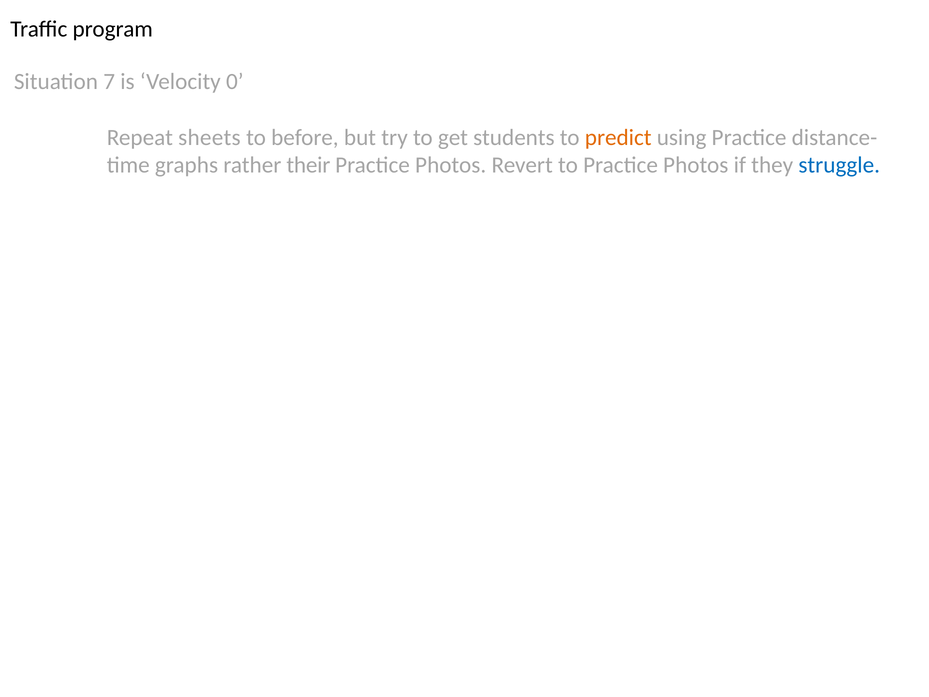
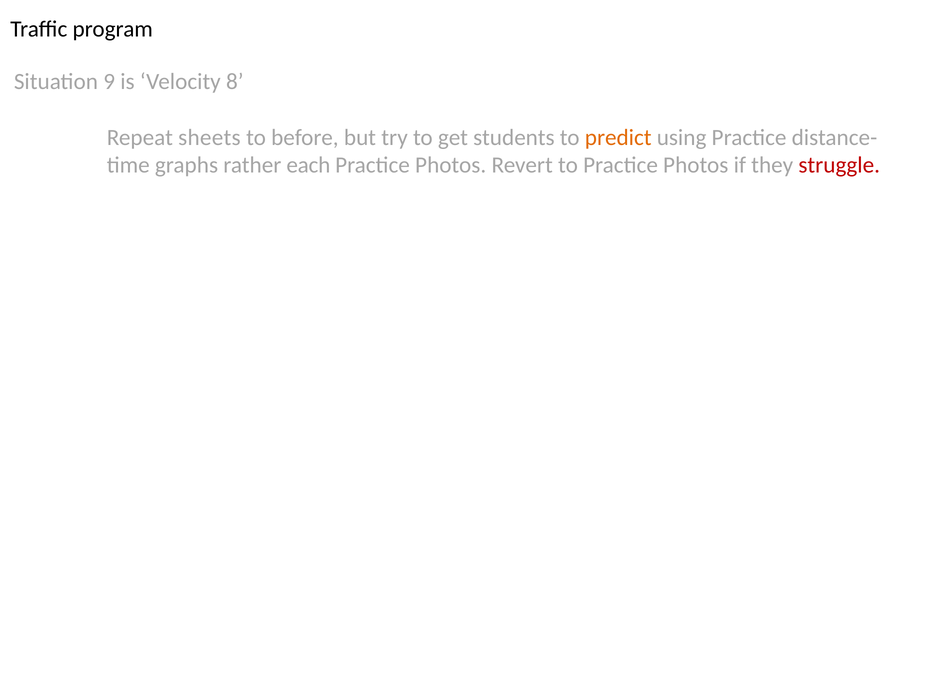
7: 7 -> 9 (109, 82)
0: 0 -> 8 (235, 82)
their: their -> each (308, 165)
struggle colour: blue -> red (839, 165)
